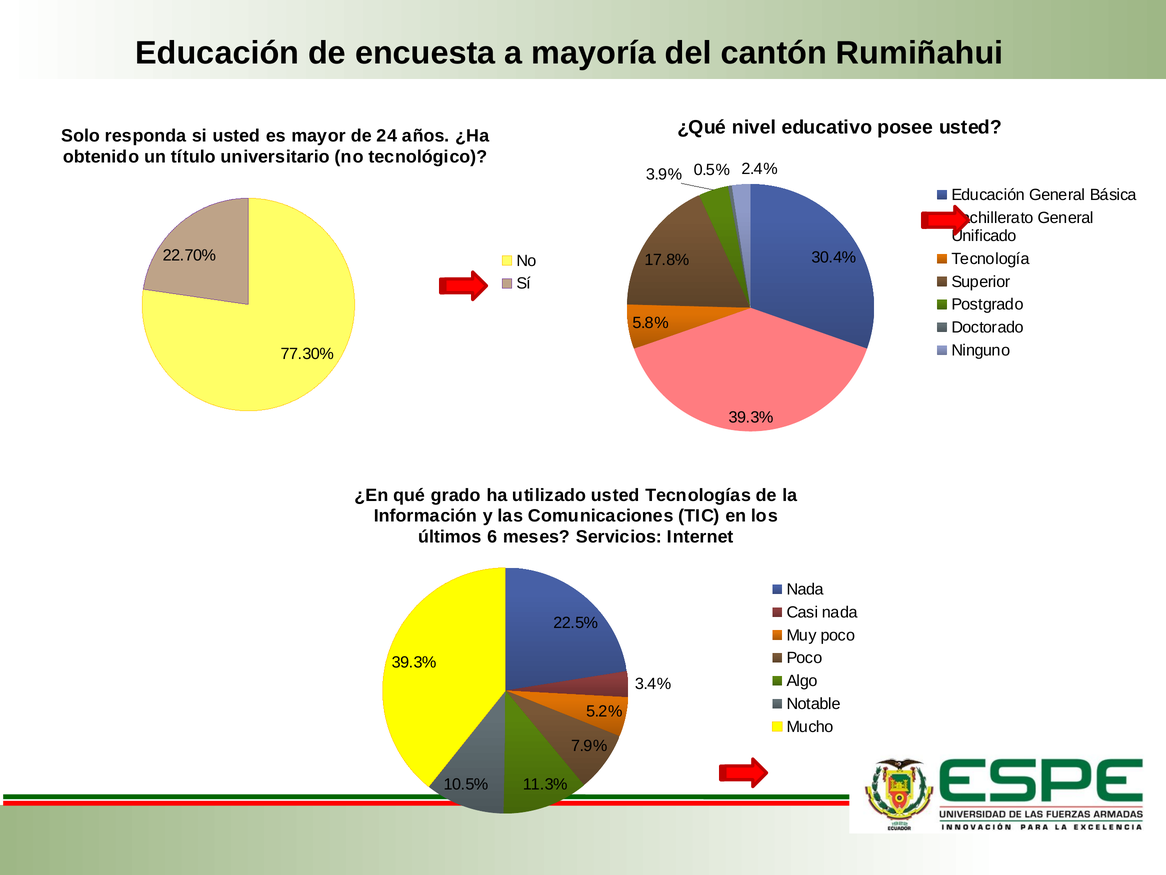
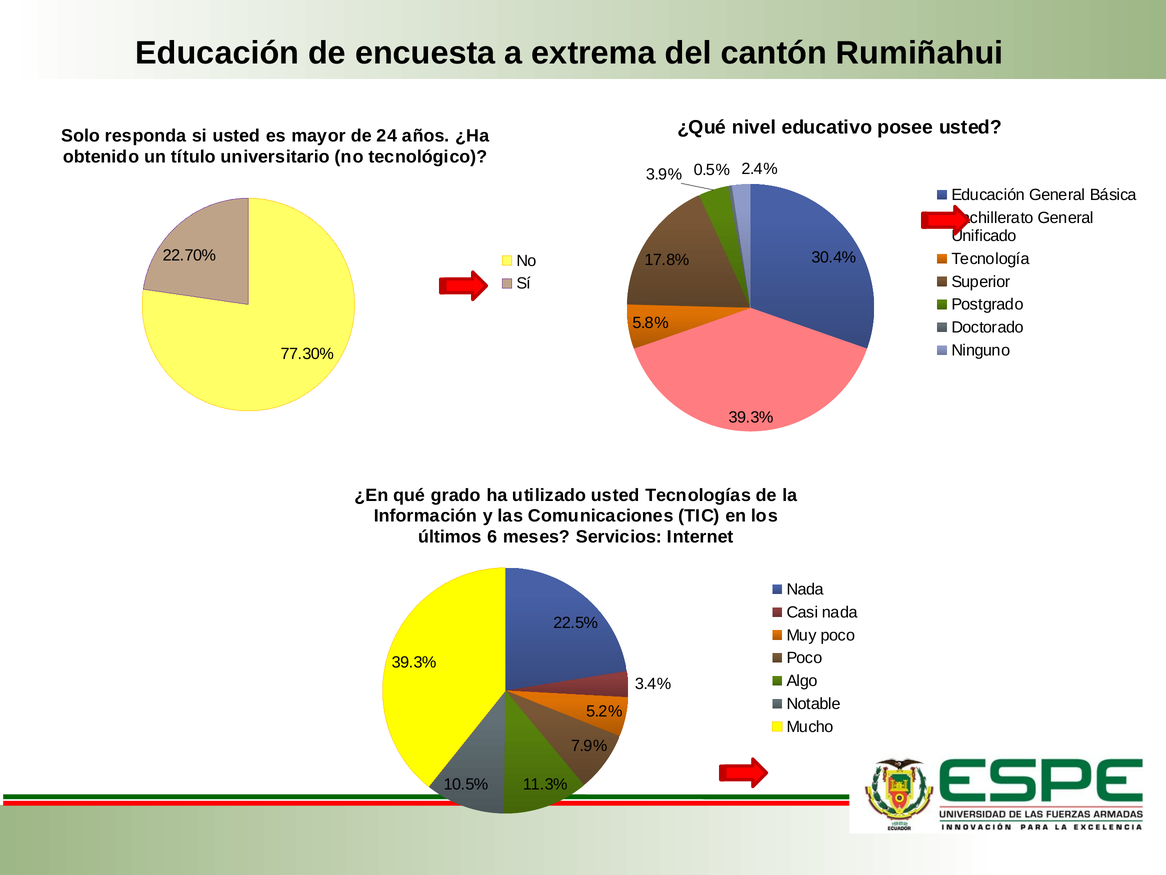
mayoría: mayoría -> extrema (594, 53)
